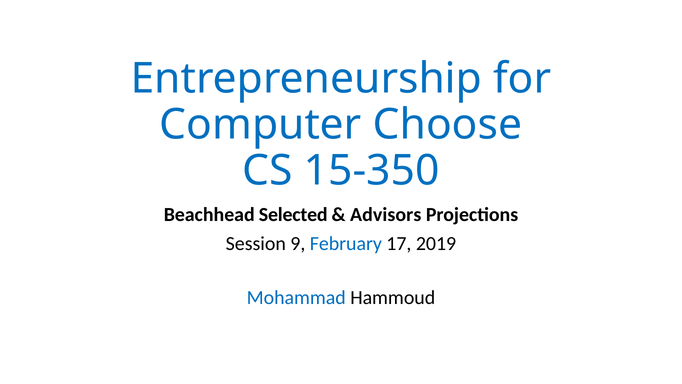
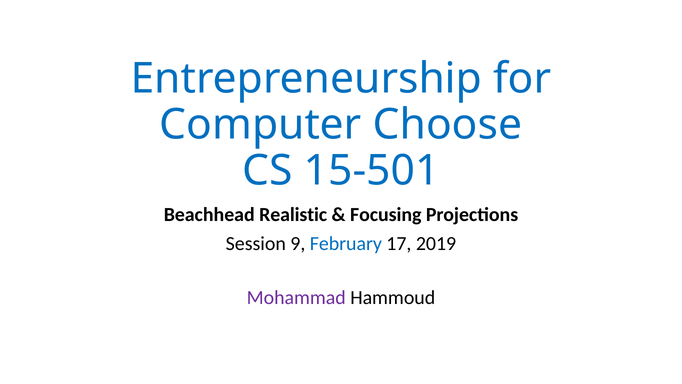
15-350: 15-350 -> 15-501 (372, 170)
Selected: Selected -> Realistic (293, 215)
Advisors: Advisors -> Focusing (386, 215)
Mohammad colour: blue -> purple (296, 297)
